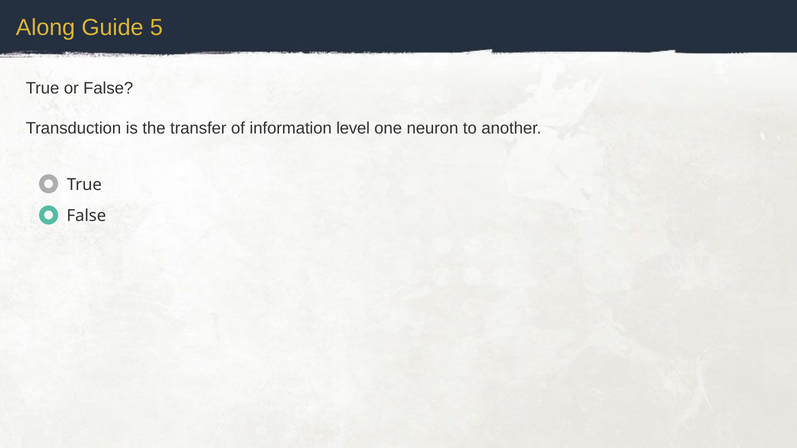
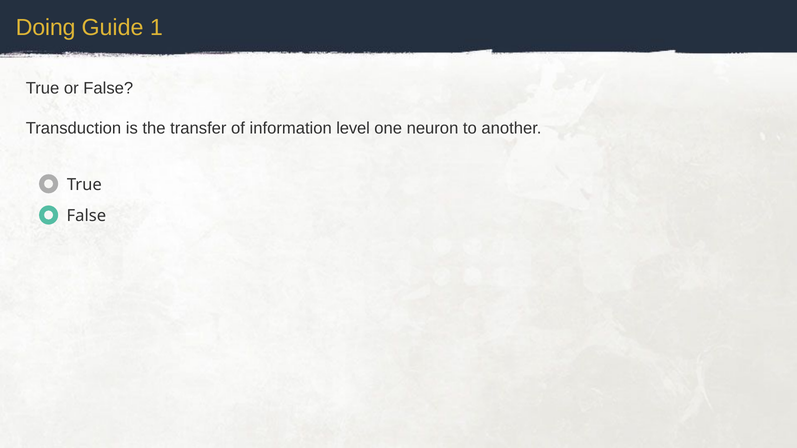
Along: Along -> Doing (46, 28)
5: 5 -> 1 (156, 28)
